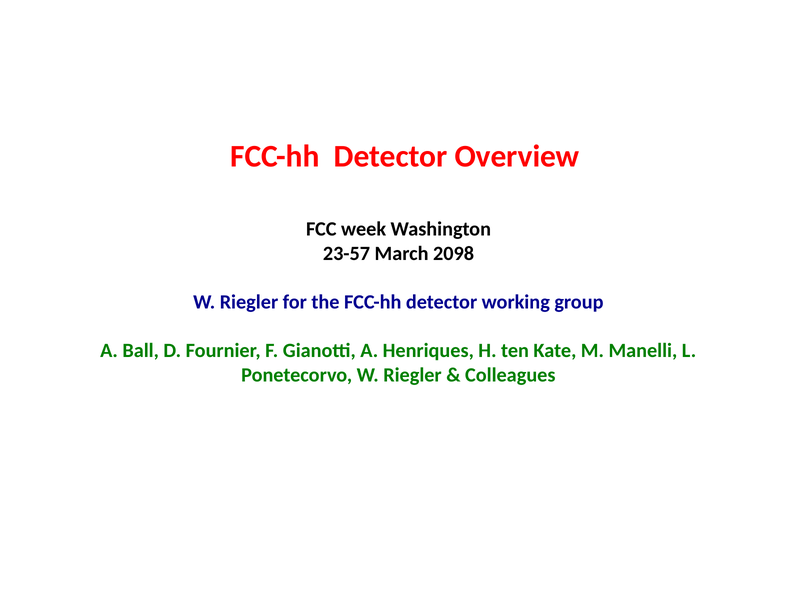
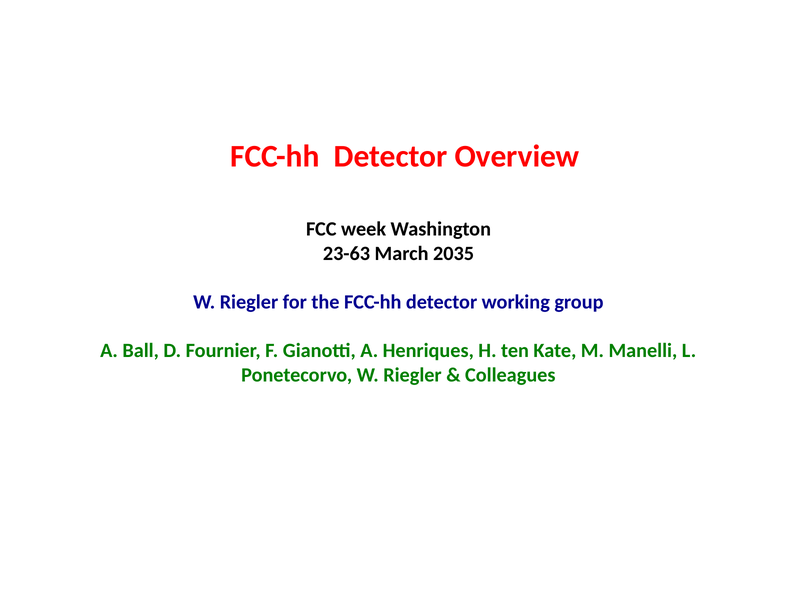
23-57: 23-57 -> 23-63 (346, 254)
2098: 2098 -> 2035 (454, 254)
